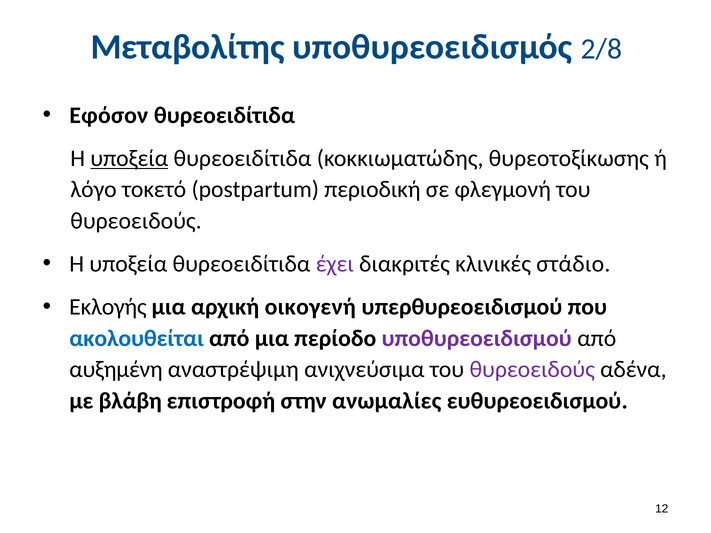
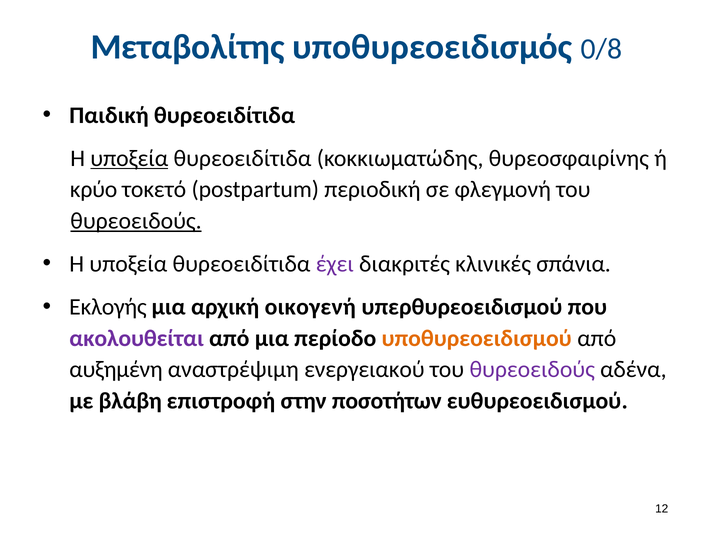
2/8: 2/8 -> 0/8 (601, 49)
Εφόσον: Εφόσον -> Παιδική (109, 115)
θυρεοτοξίκωσης: θυρεοτοξίκωσης -> θυρεοσφαιρίνης (569, 158)
λόγο: λόγο -> κρύο (94, 190)
θυρεοειδούς underline: none -> present (136, 221)
στάδιο: στάδιο -> σπάνια (574, 264)
ακολουθείται colour: blue -> purple (137, 338)
υποθυρεοειδισμού colour: purple -> orange (477, 338)
ανιχνεύσιμα: ανιχνεύσιμα -> ενεργειακού (364, 370)
ανωμαλίες: ανωμαλίες -> ποσοτήτων (387, 401)
